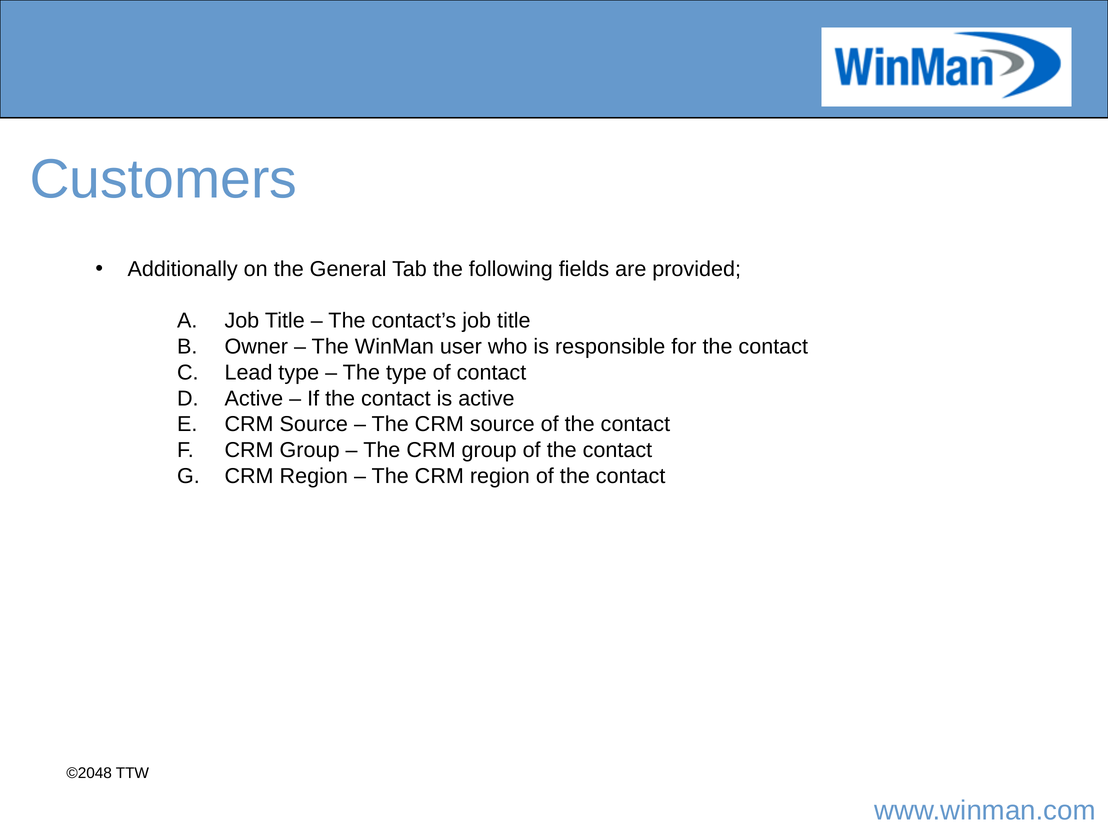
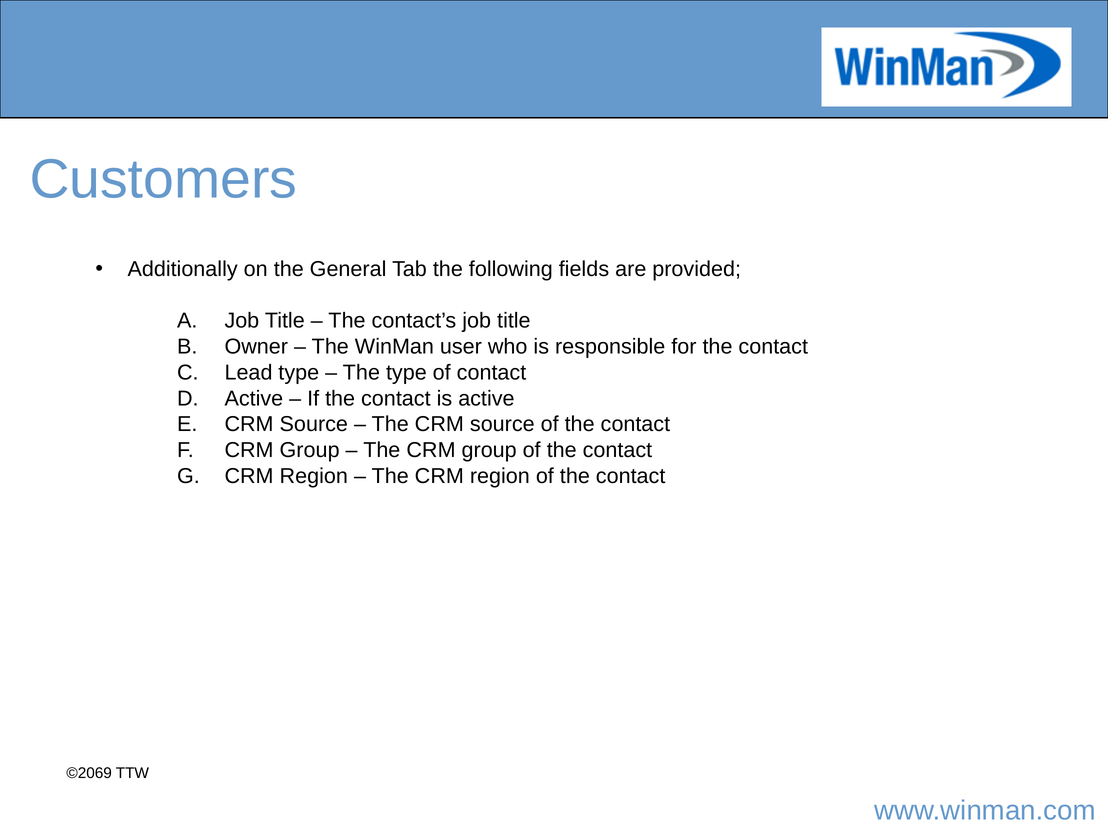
©2048: ©2048 -> ©2069 (89, 773)
